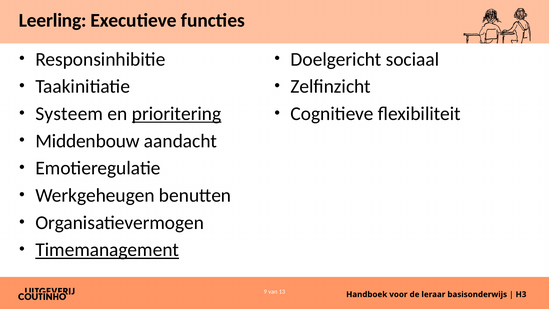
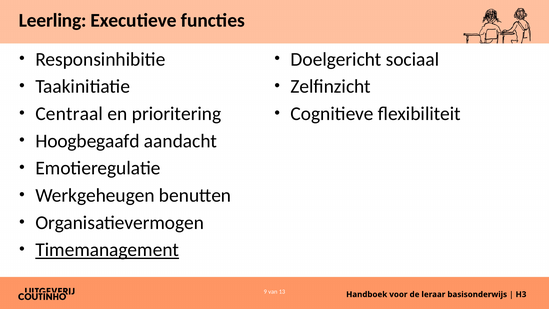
Systeem: Systeem -> Centraal (69, 114)
prioritering underline: present -> none (177, 114)
Middenbouw: Middenbouw -> Hoogbegaafd (88, 141)
